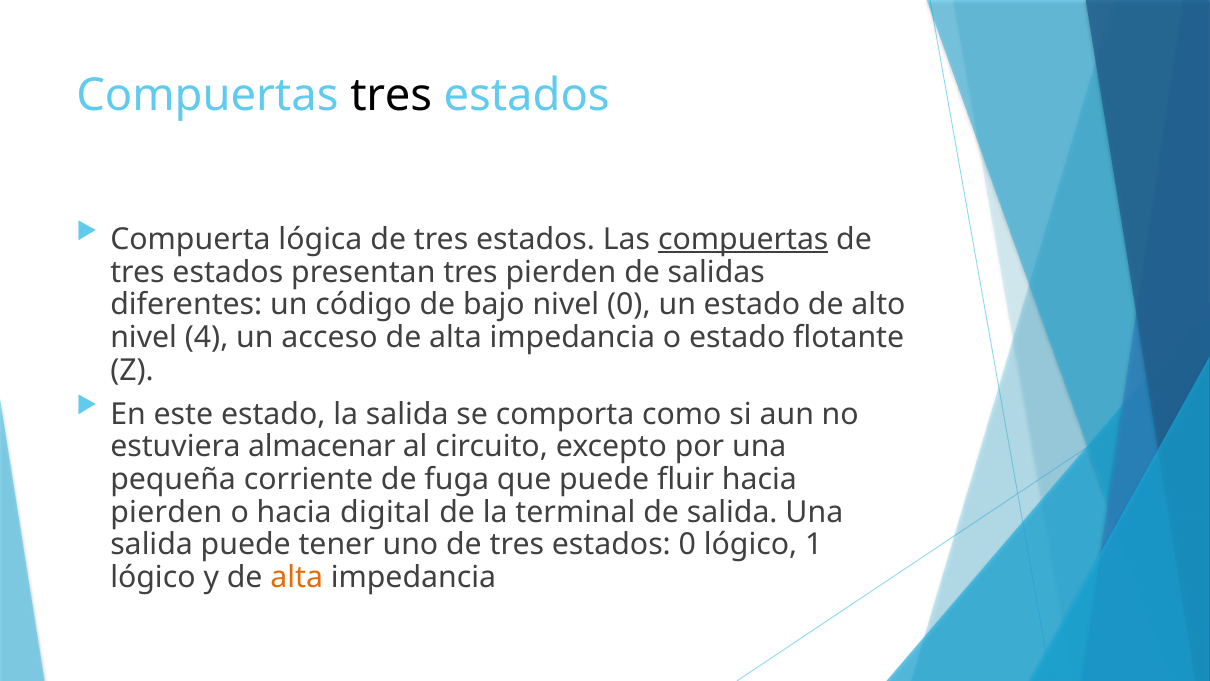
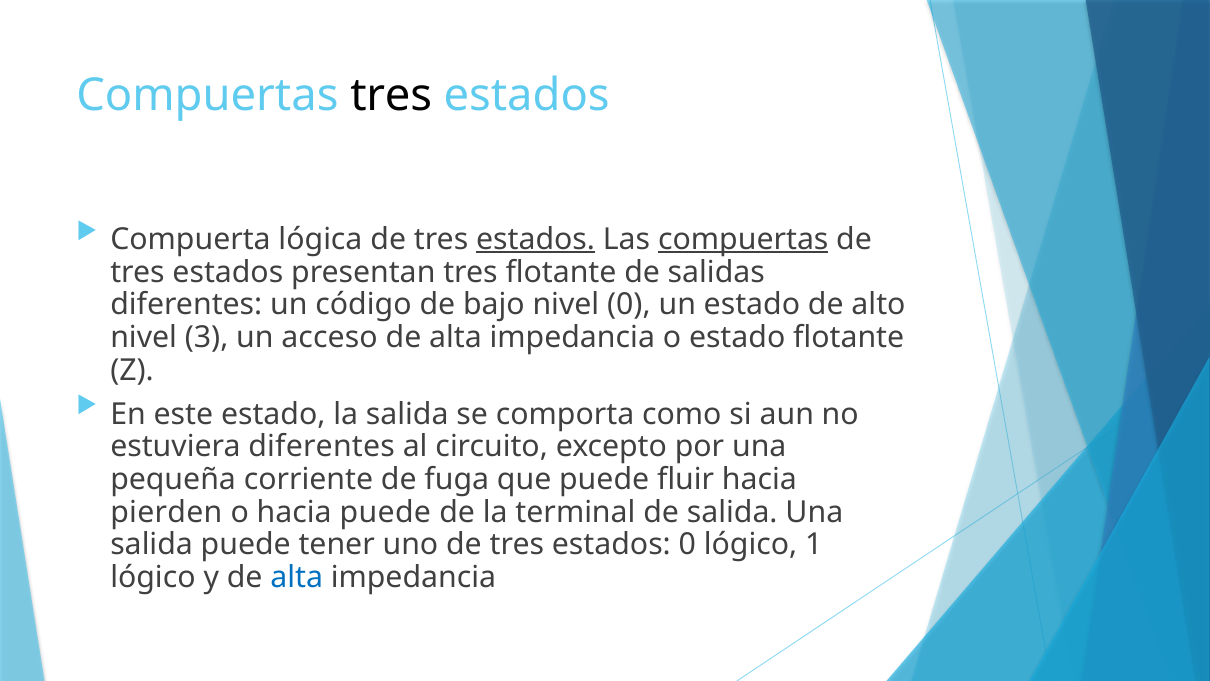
estados underline: none -> present (536, 239)
tres pierden: pierden -> flotante (561, 272)
4: 4 -> 3 (207, 337)
estuviera almacenar: almacenar -> diferentes (322, 447)
hacia digital: digital -> puede (385, 512)
alta colour: orange -> blue (297, 577)
